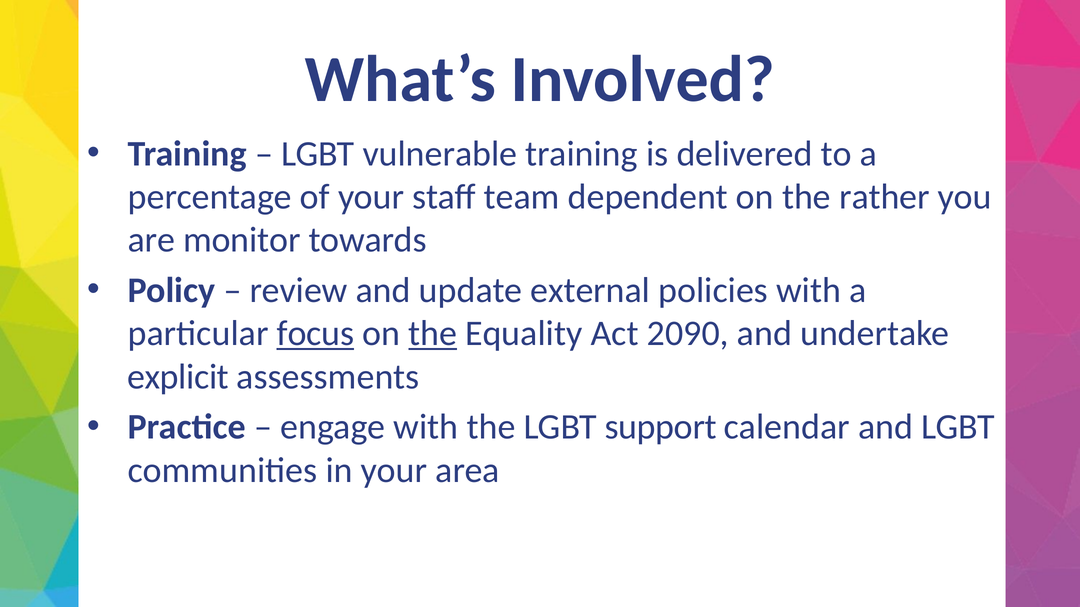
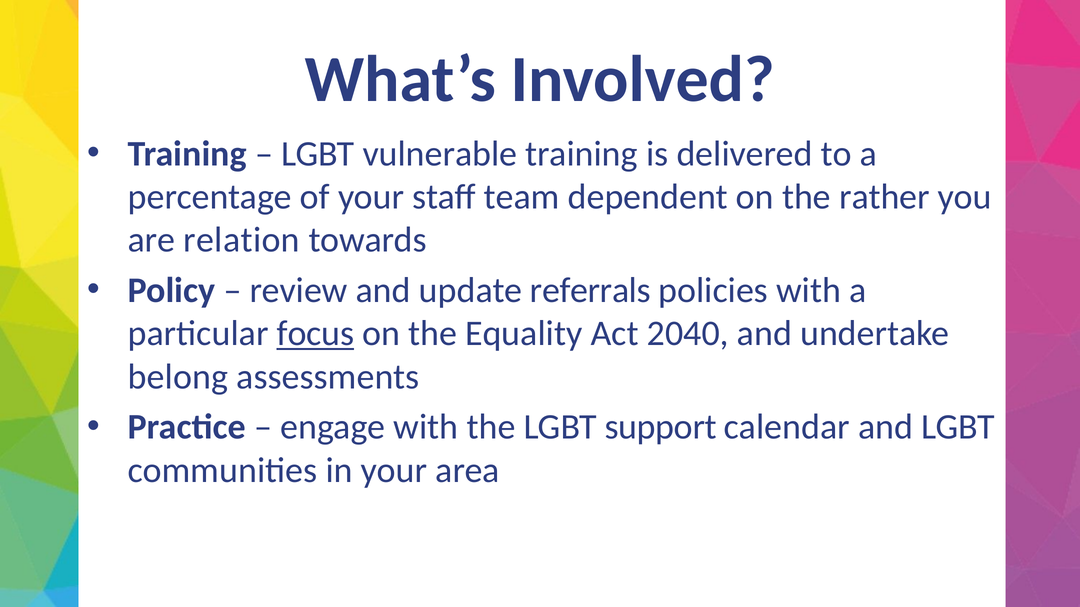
monitor: monitor -> relation (242, 240)
external: external -> referrals (590, 291)
the underline: present -> none (433, 334)
2090: 2090 -> 2040 (688, 334)
explicit: explicit -> belong (178, 377)
